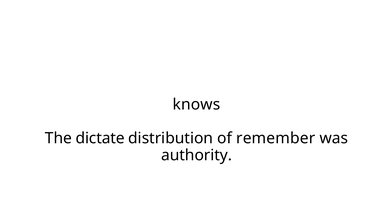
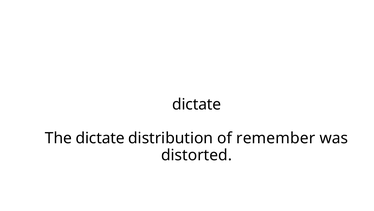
knows: knows -> dictate (197, 104)
authority: authority -> distorted (197, 155)
